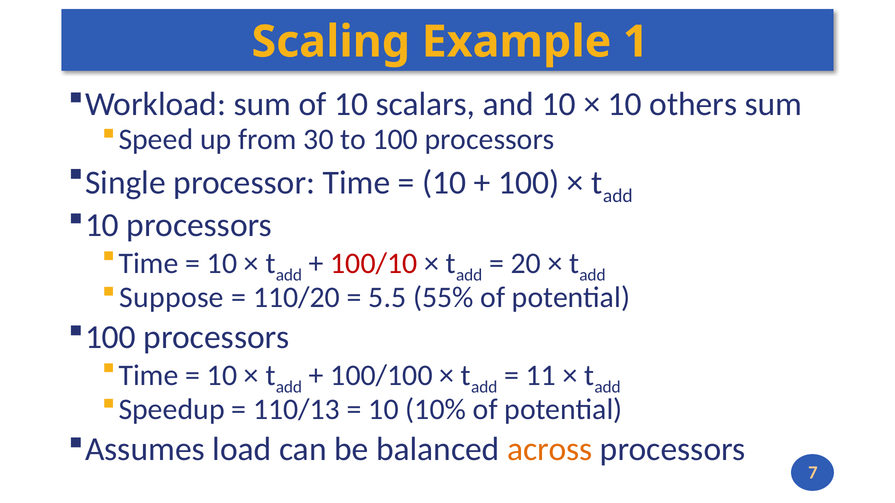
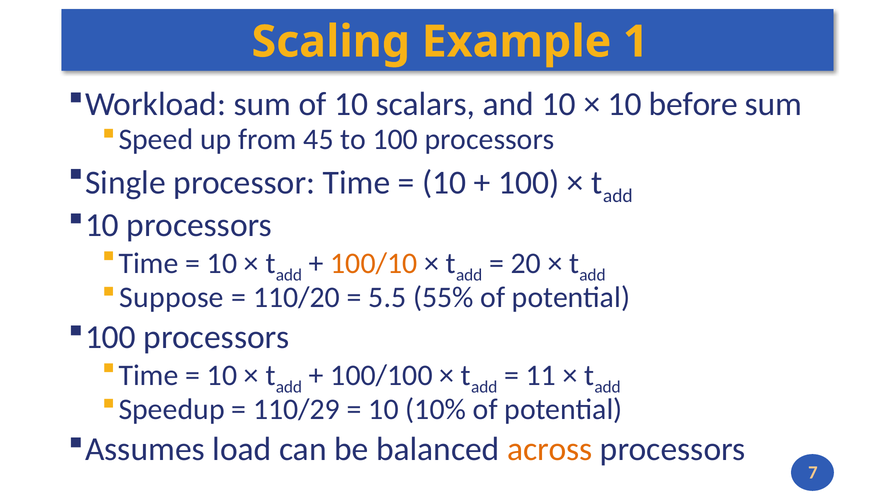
others: others -> before (693, 105)
30: 30 -> 45 (319, 140)
100/10 colour: red -> orange (374, 264)
110/13: 110/13 -> 110/29 (297, 410)
